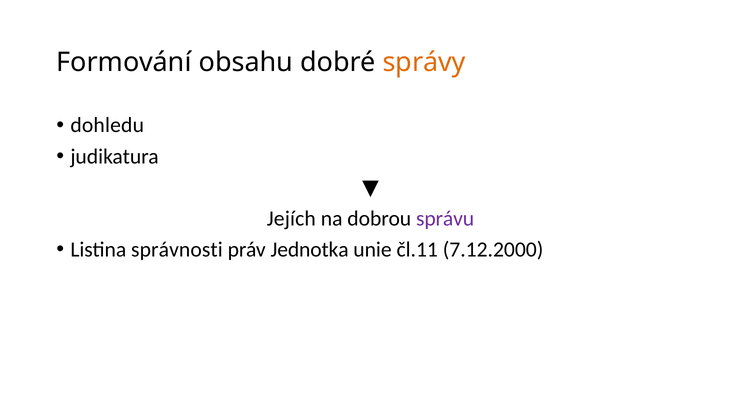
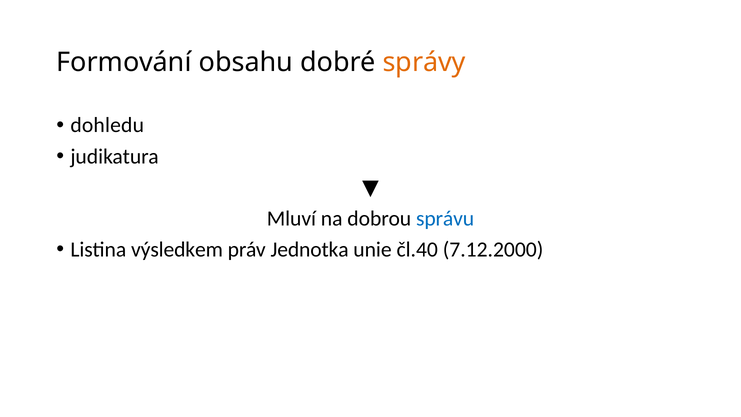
Jejích: Jejích -> Mluví (291, 218)
správu colour: purple -> blue (445, 218)
správnosti: správnosti -> výsledkem (177, 250)
čl.11: čl.11 -> čl.40 (417, 250)
